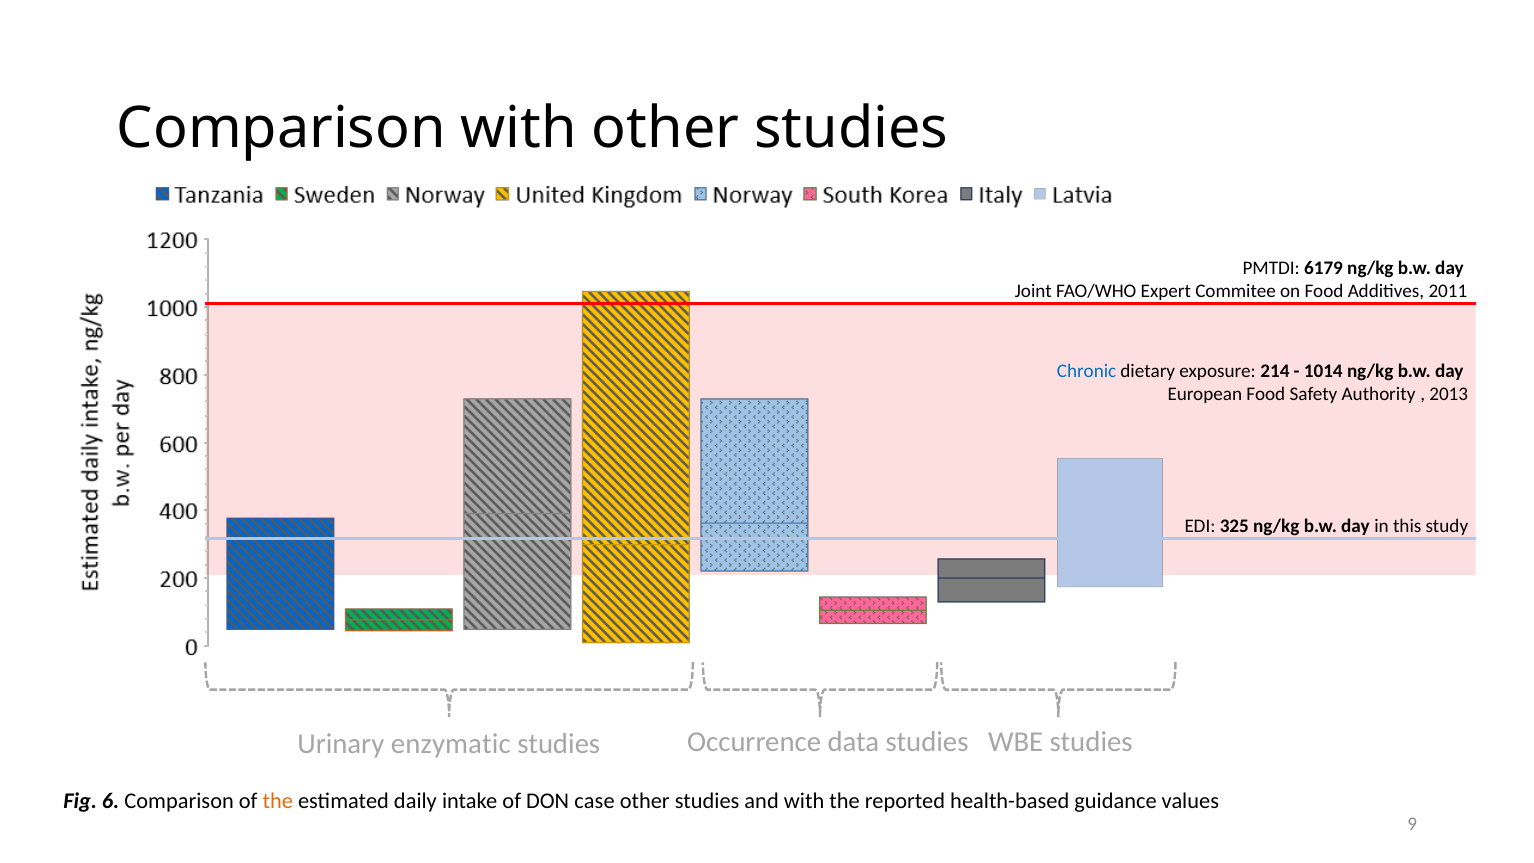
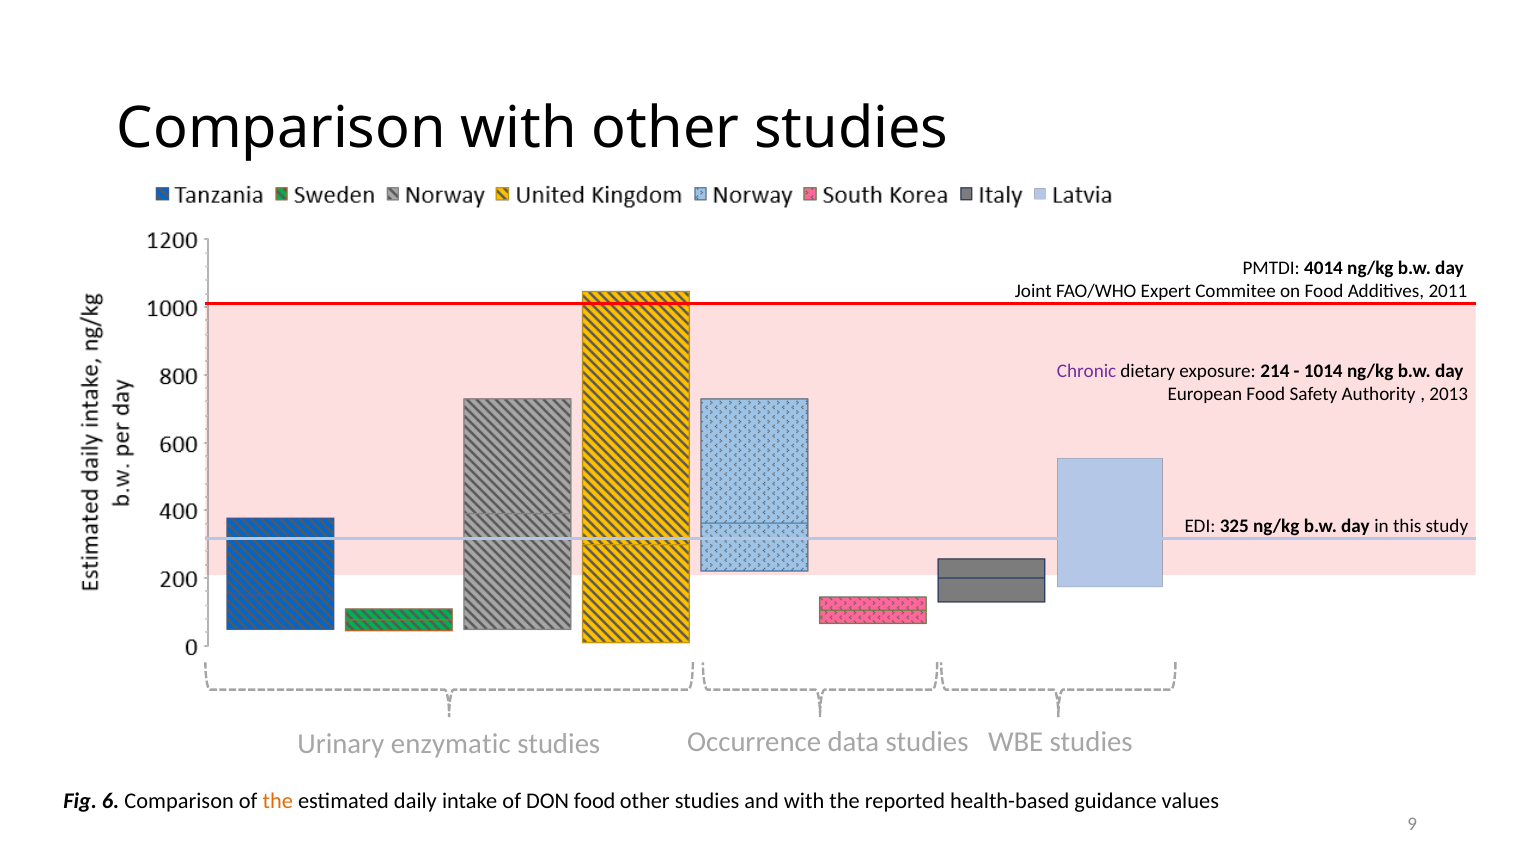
6179: 6179 -> 4014 (1324, 268)
Chronic colour: blue -> purple (1087, 371)
DON case: case -> food (595, 801)
